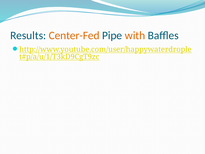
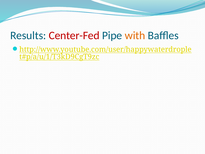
Center-Fed colour: orange -> red (74, 35)
